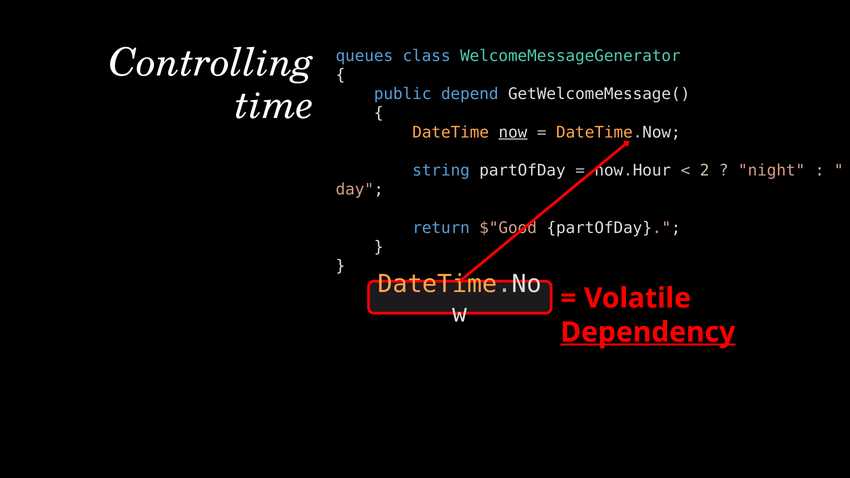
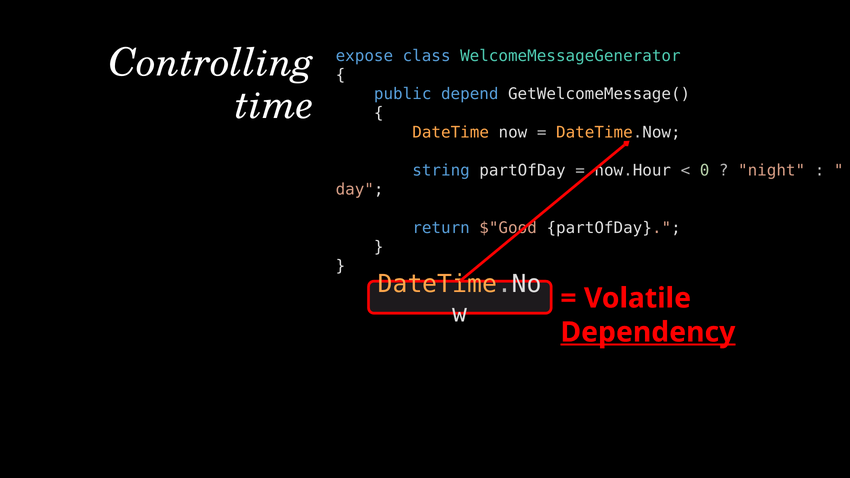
queues: queues -> expose (364, 56)
now underline: present -> none (513, 132)
2: 2 -> 0 (705, 171)
